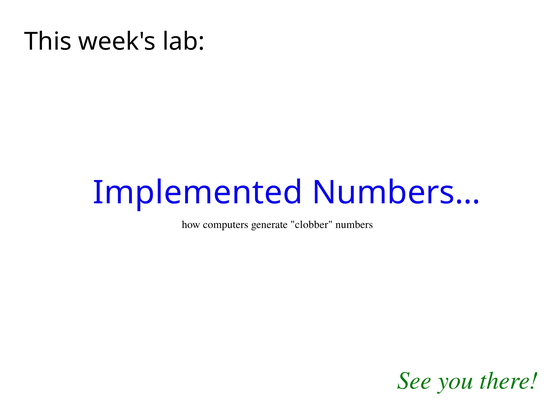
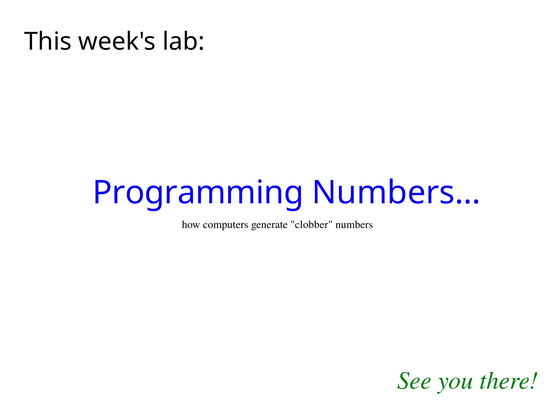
Implemented: Implemented -> Programming (198, 193)
